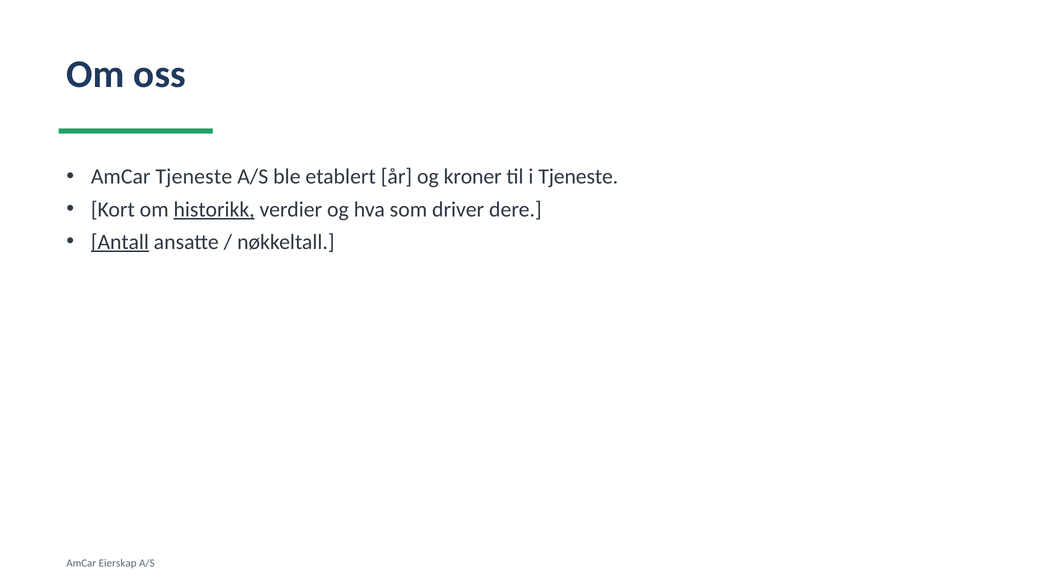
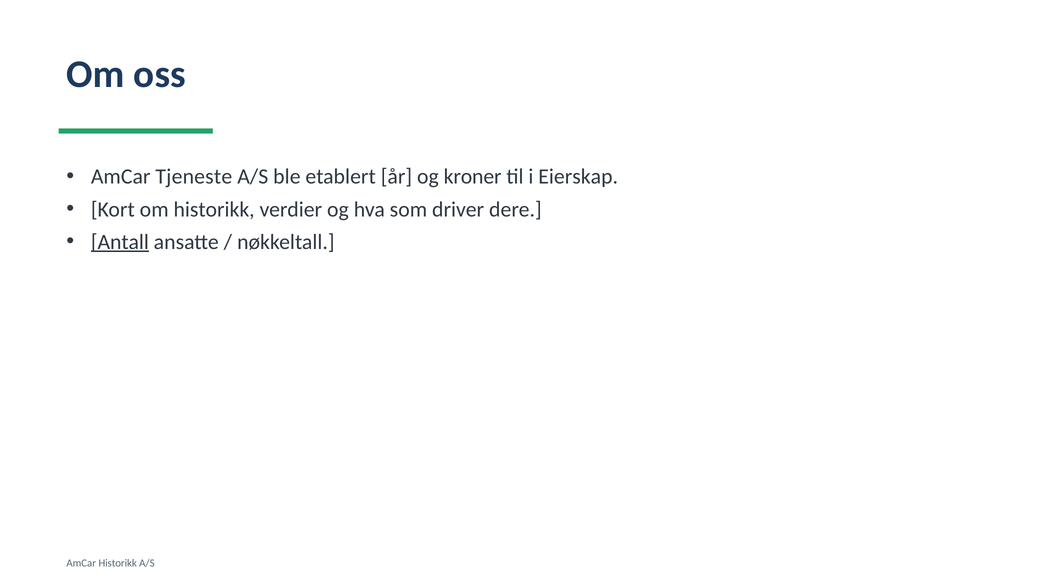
i Tjeneste: Tjeneste -> Eierskap (578, 177)
historikk underline: present -> none (214, 209)
AmCar Eierskap: Eierskap -> Historikk (118, 563)
